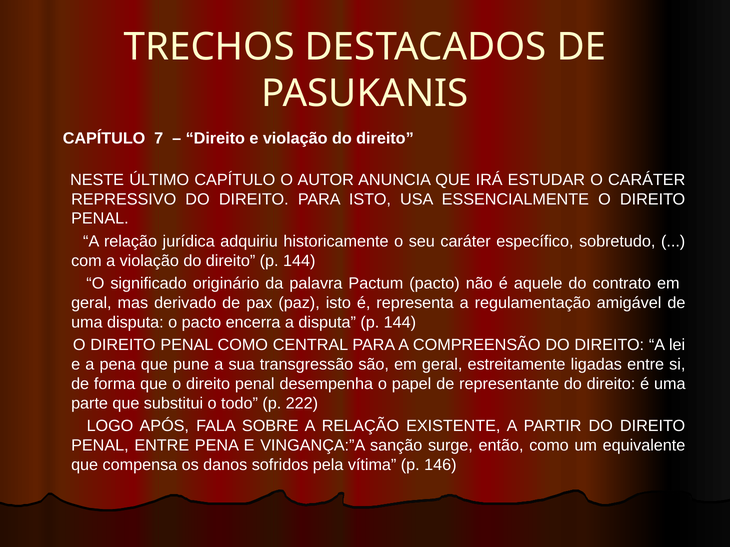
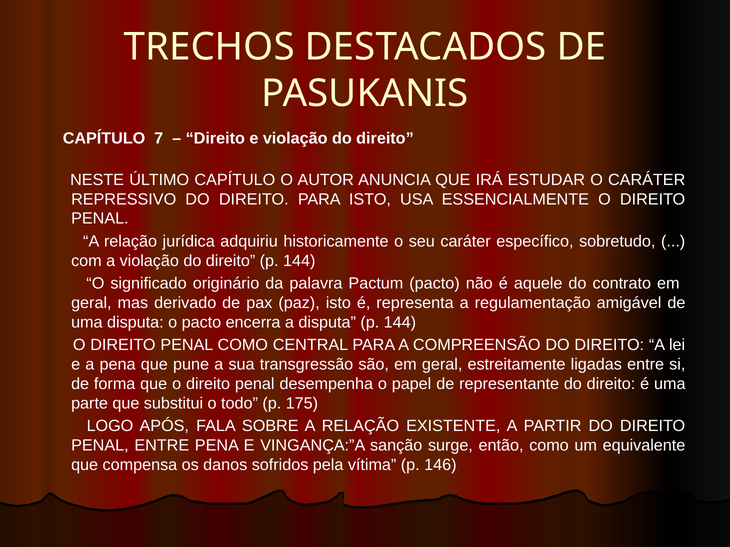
222: 222 -> 175 (302, 404)
